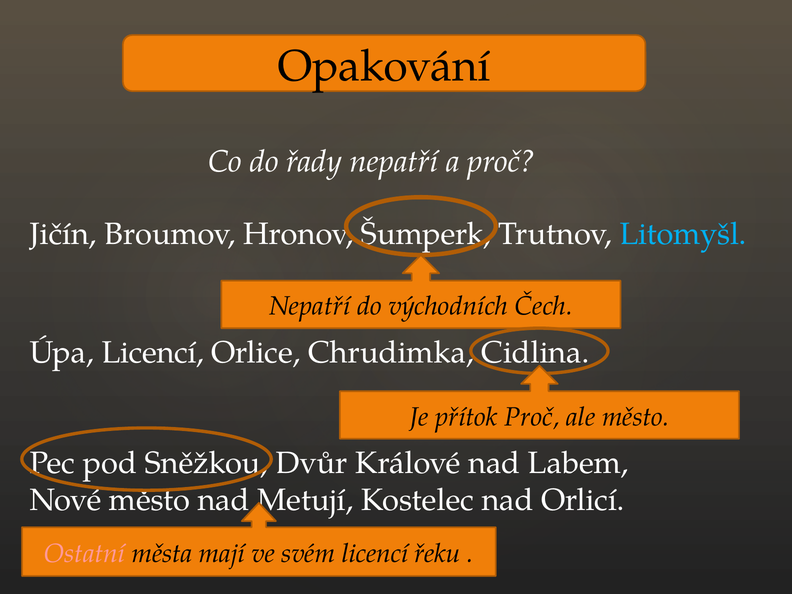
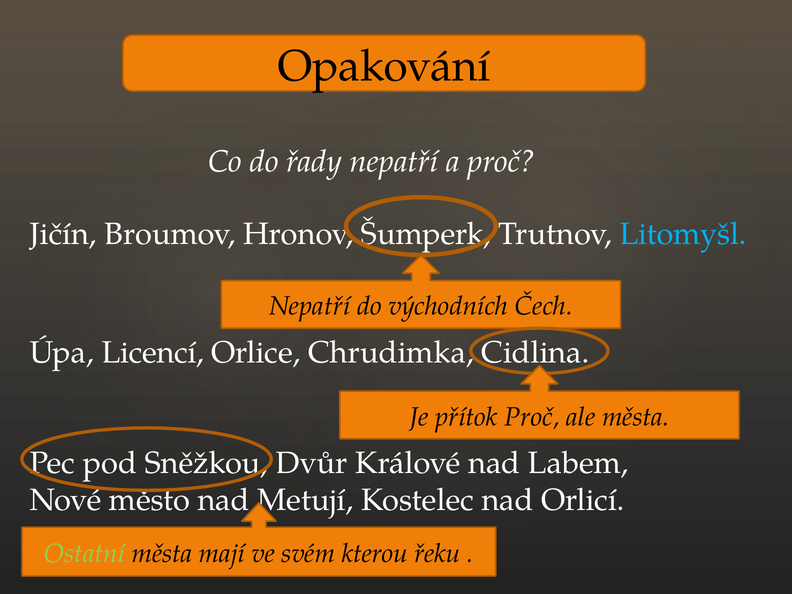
ale město: město -> města (636, 417)
Ostatní colour: pink -> light green (85, 553)
svém licencí: licencí -> kterou (375, 553)
